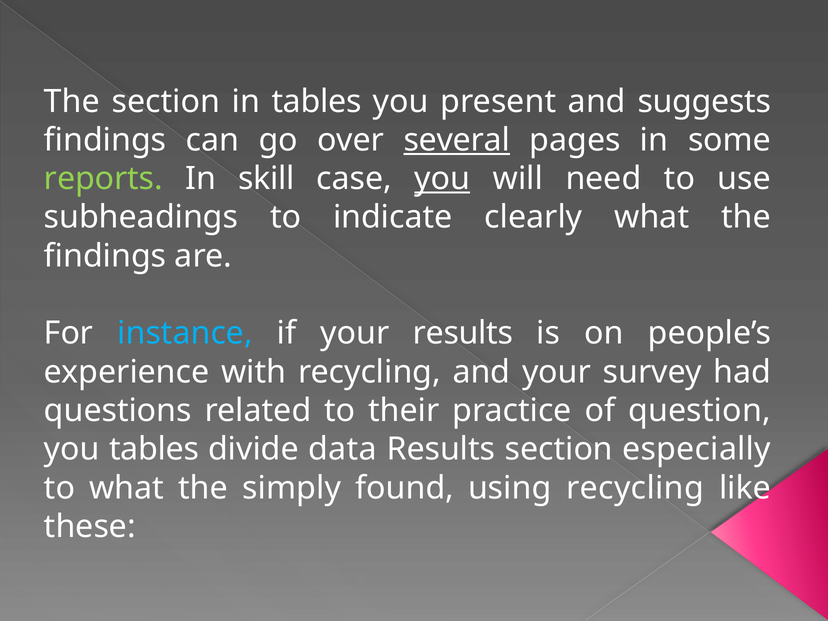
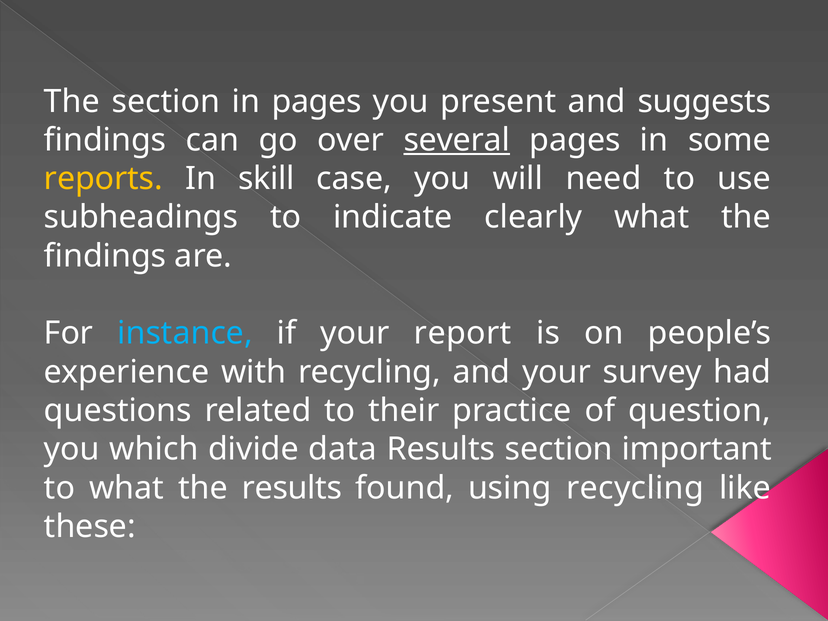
in tables: tables -> pages (317, 101)
reports colour: light green -> yellow (103, 179)
you underline: present -> none (442, 179)
your results: results -> report (463, 333)
you tables: tables -> which (154, 449)
especially: especially -> important (697, 449)
the simply: simply -> results (292, 488)
